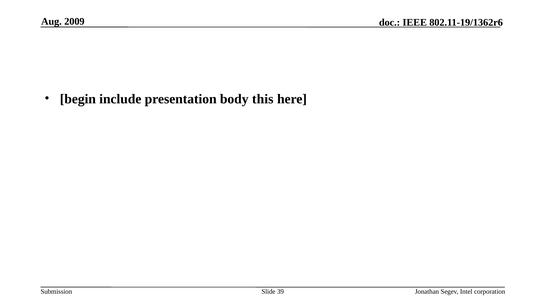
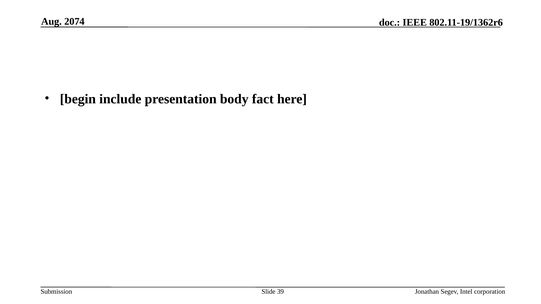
2009: 2009 -> 2074 (74, 22)
this: this -> fact (263, 99)
